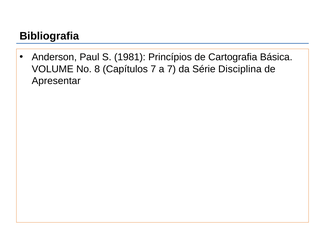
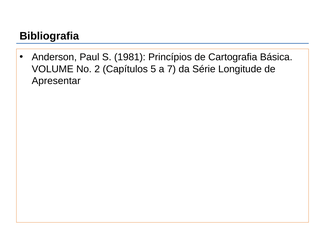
8: 8 -> 2 (97, 69)
Capítulos 7: 7 -> 5 (153, 69)
Disciplina: Disciplina -> Longitude (240, 69)
